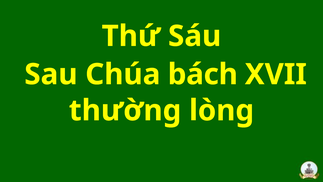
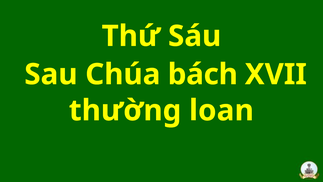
lòng: lòng -> loan (221, 110)
